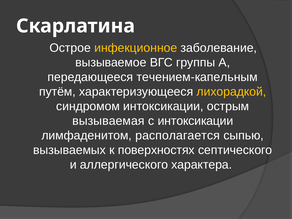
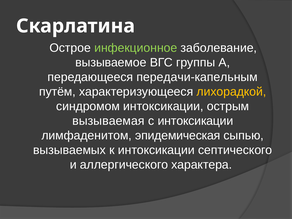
инфекционное colour: yellow -> light green (136, 48)
течением-капельным: течением-капельным -> передачи-капельным (197, 77)
располагается: располагается -> эпидемическая (178, 135)
к поверхностях: поверхностях -> интоксикации (156, 150)
